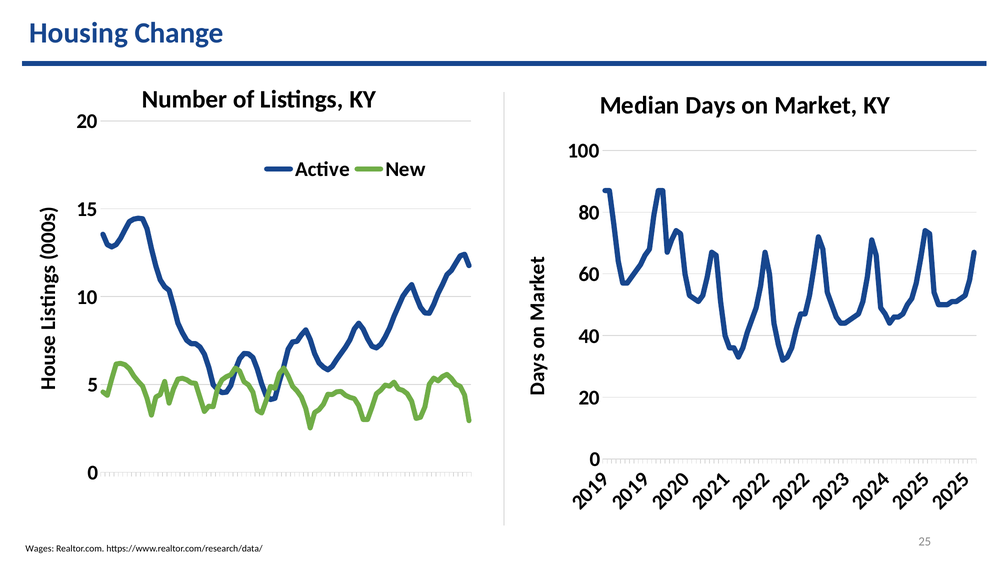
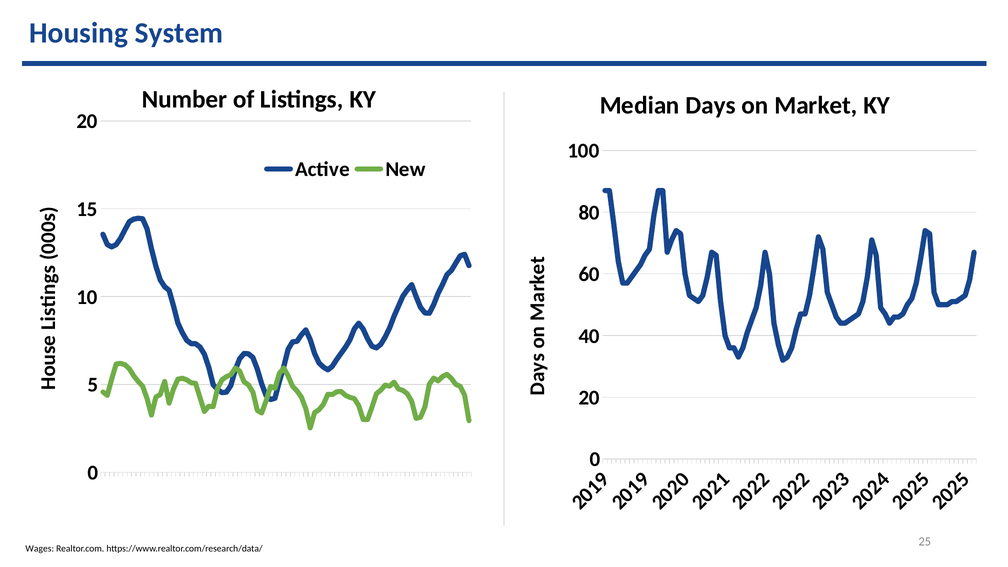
Change: Change -> System (179, 33)
